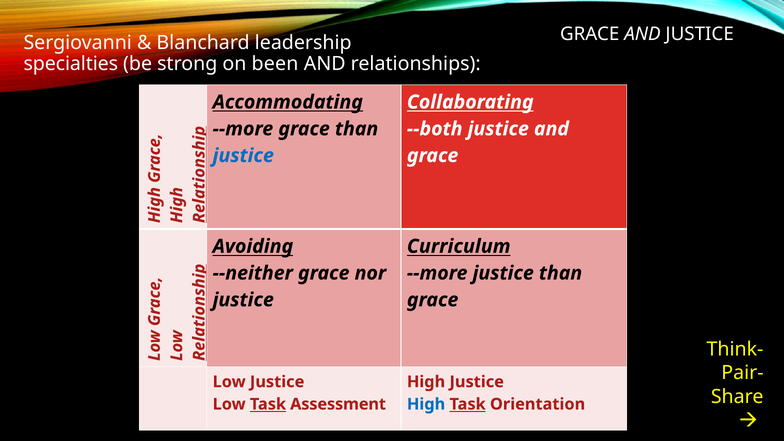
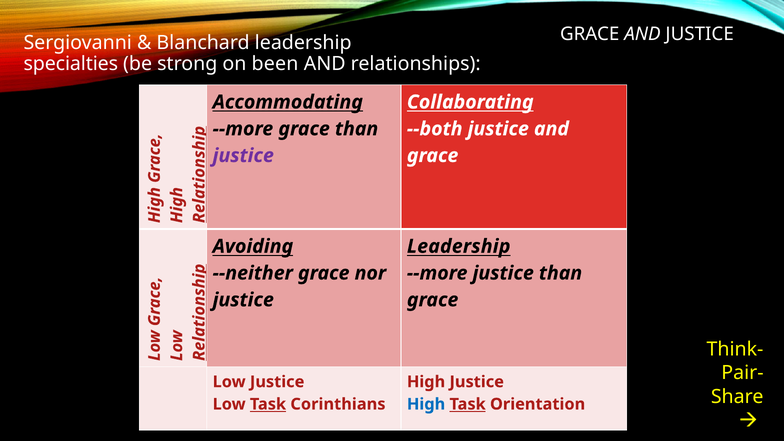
justice colour: blue -> purple (243, 156)
Curriculum: Curriculum -> Leadership (459, 246)
Assessment: Assessment -> Corinthians (338, 404)
